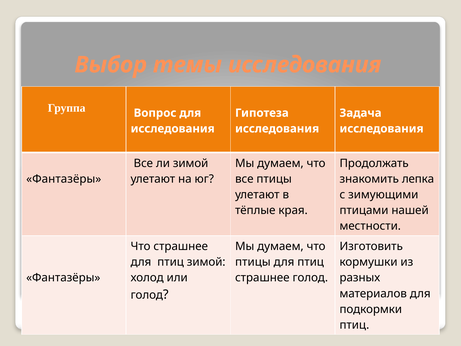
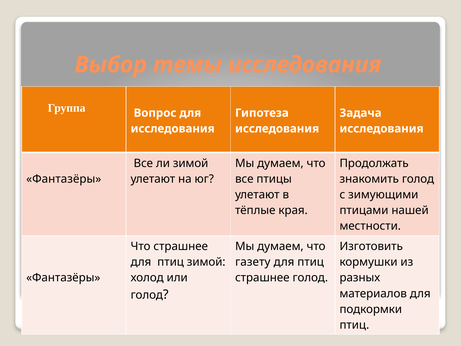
знакомить лепка: лепка -> голод (418, 179)
птицы: птицы -> газету (253, 262)
